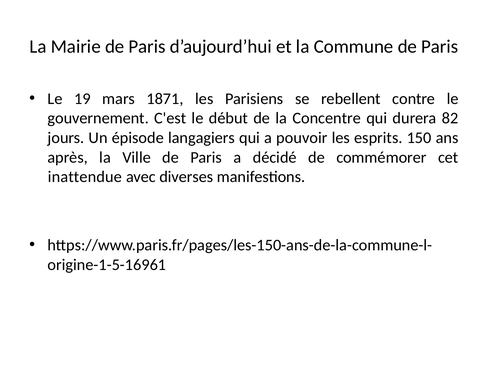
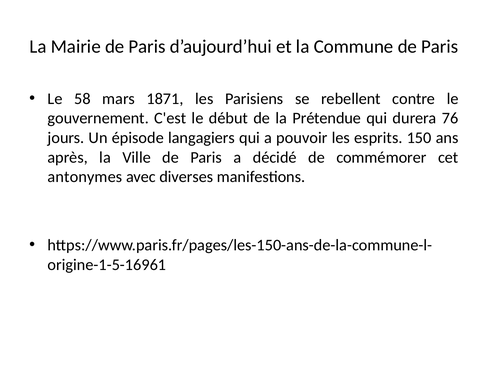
19: 19 -> 58 (82, 99)
Concentre: Concentre -> Prétendue (327, 118)
82: 82 -> 76 (450, 118)
inattendue: inattendue -> antonymes (85, 177)
